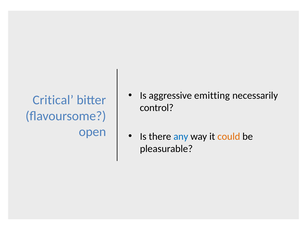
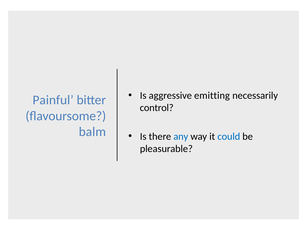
Critical: Critical -> Painful (53, 100)
open: open -> balm (92, 132)
could colour: orange -> blue (229, 137)
